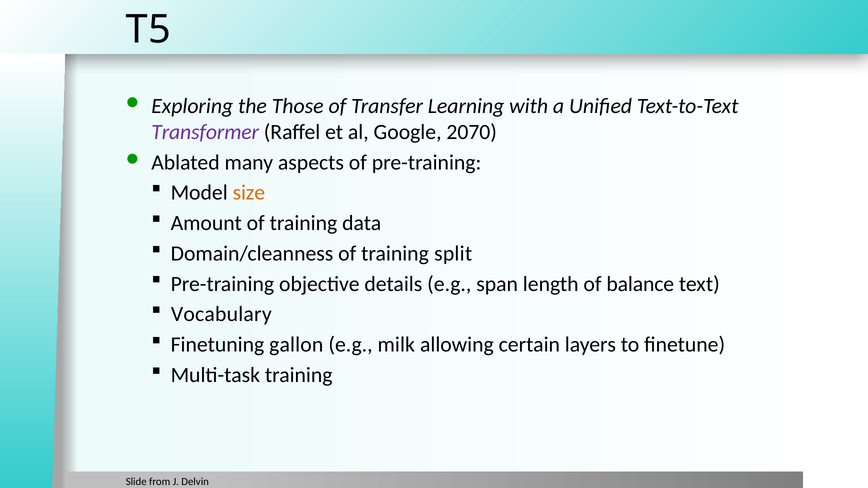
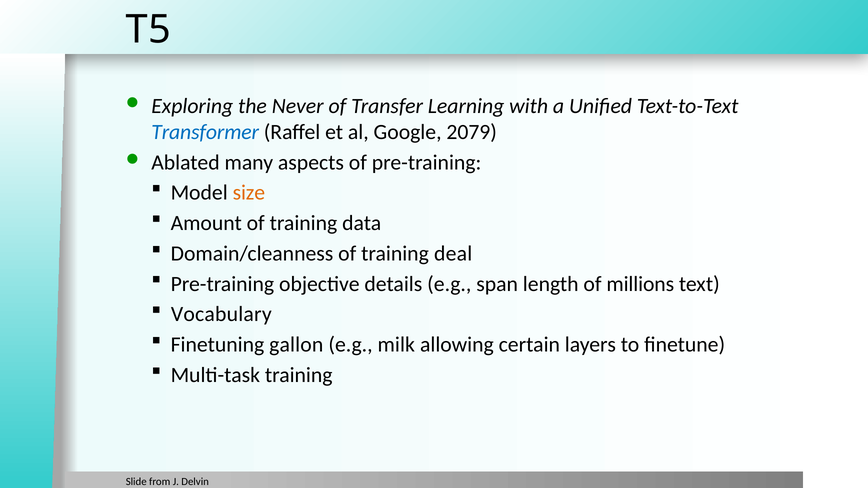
Those: Those -> Never (298, 106)
Transformer colour: purple -> blue (205, 132)
2070: 2070 -> 2079 (472, 132)
split: split -> deal (453, 254)
balance: balance -> millions (640, 284)
